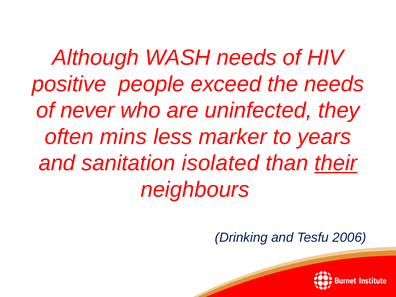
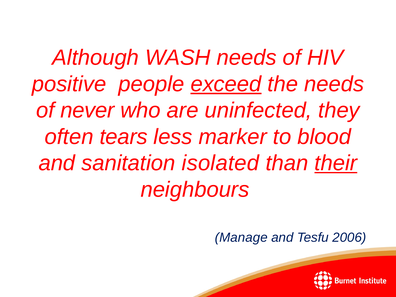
exceed underline: none -> present (226, 84)
mins: mins -> tears (124, 137)
years: years -> blood (324, 137)
Drinking: Drinking -> Manage (241, 237)
